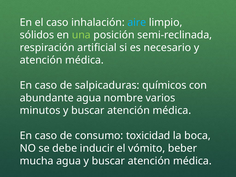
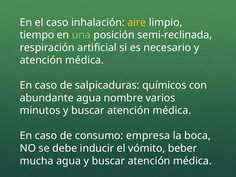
aire colour: light blue -> yellow (137, 22)
sólidos: sólidos -> tiempo (37, 35)
toxicidad: toxicidad -> empresa (148, 136)
